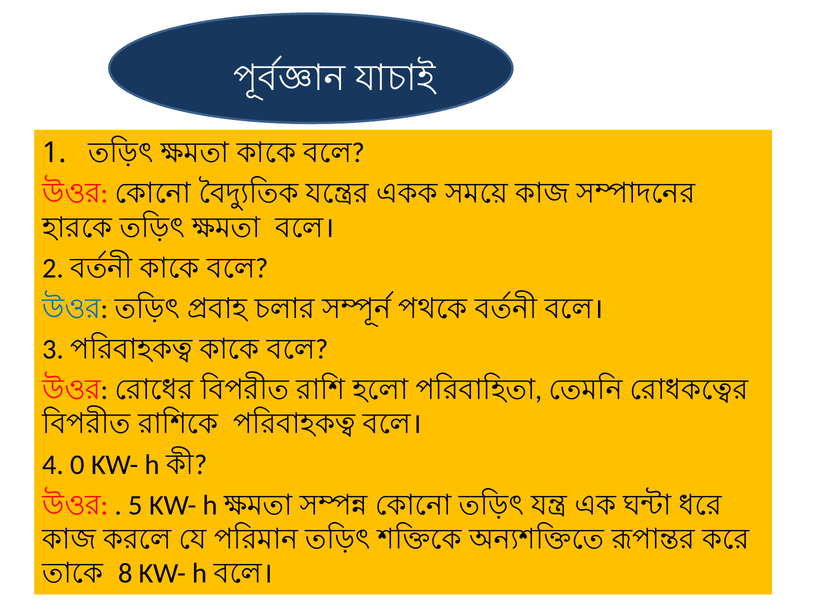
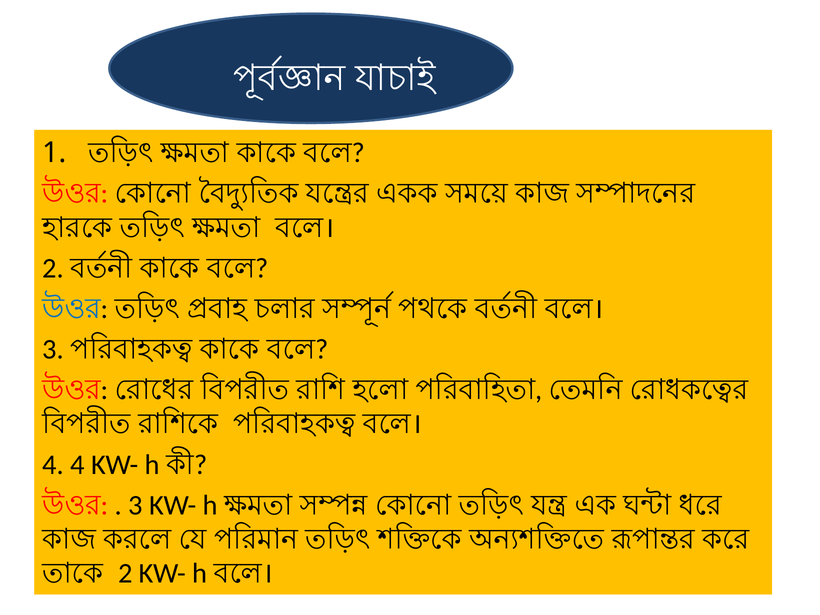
4 0: 0 -> 4 (77, 465)
5: 5 -> 3 (136, 505)
8: 8 -> 2 (125, 573)
